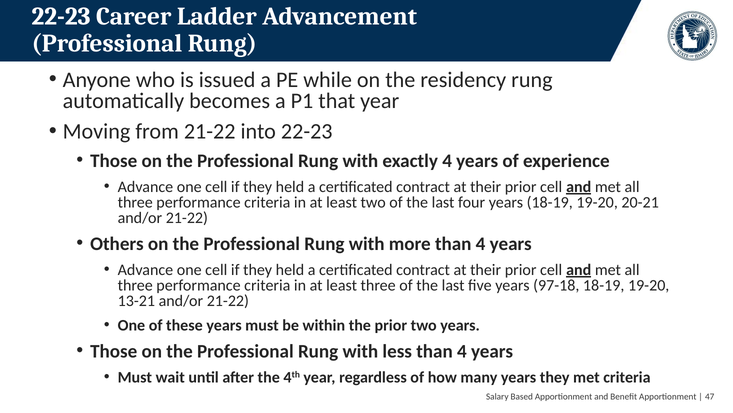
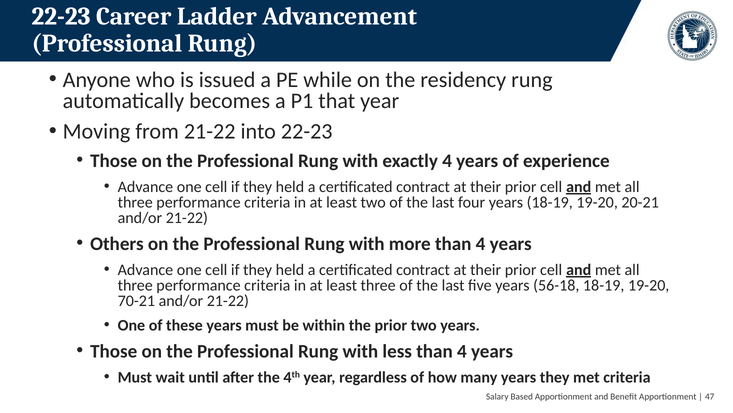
97-18: 97-18 -> 56-18 (556, 285)
13-21: 13-21 -> 70-21 (136, 300)
